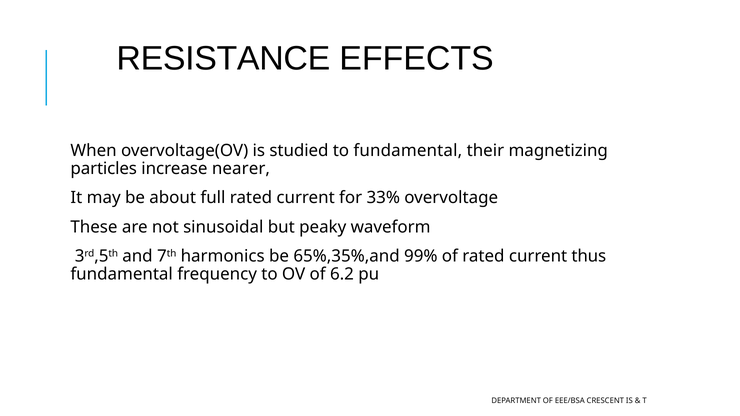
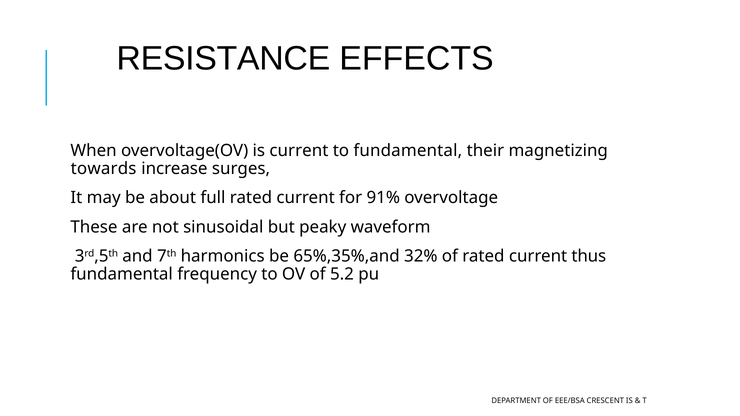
is studied: studied -> current (299, 151)
particles: particles -> towards (104, 169)
nearer: nearer -> surges (241, 169)
33%: 33% -> 91% (383, 198)
99%: 99% -> 32% (421, 256)
6.2: 6.2 -> 5.2 (342, 275)
